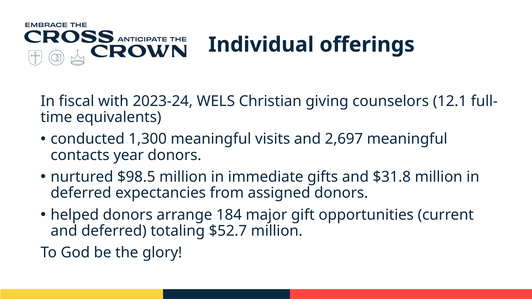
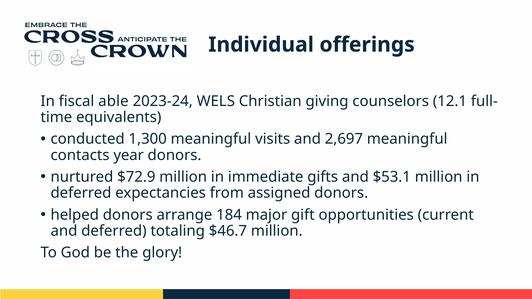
with: with -> able (113, 101)
$98.5: $98.5 -> $72.9 (136, 177)
$31.8: $31.8 -> $53.1 (392, 177)
$52.7: $52.7 -> $46.7 (228, 231)
